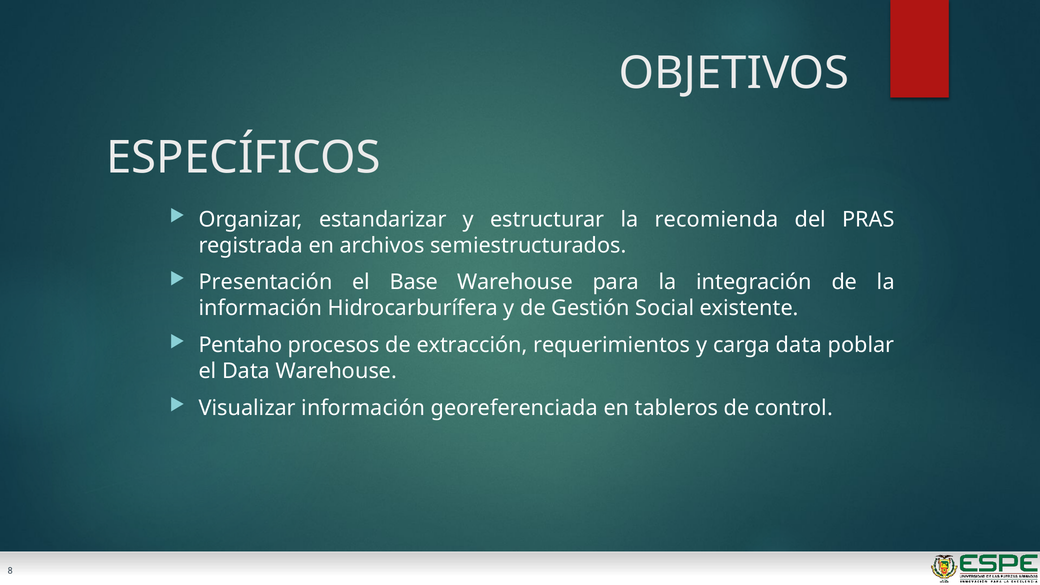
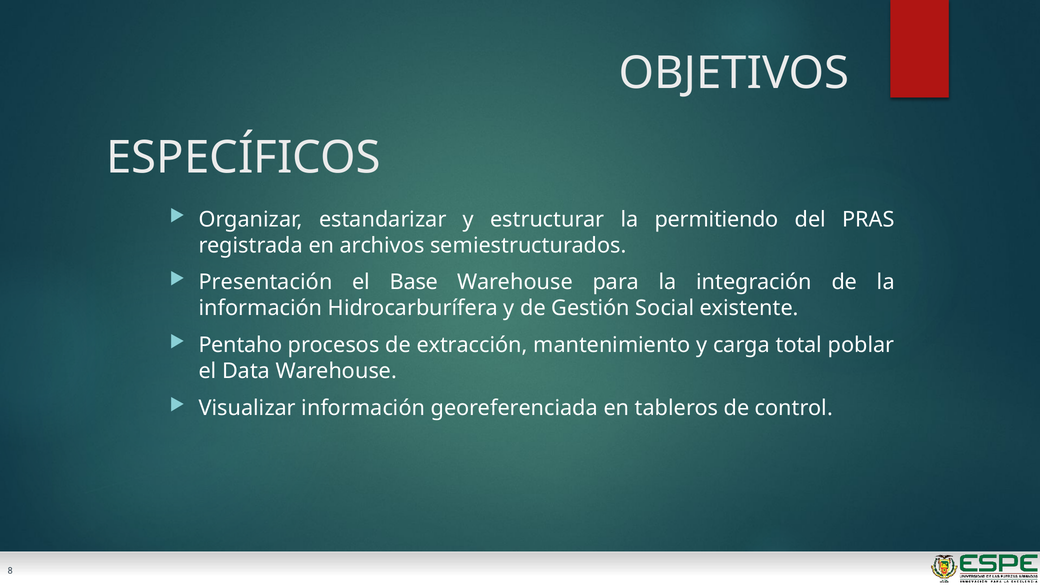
recomienda: recomienda -> permitiendo (717, 219)
requerimientos: requerimientos -> mantenimiento (612, 345)
carga data: data -> total (799, 345)
